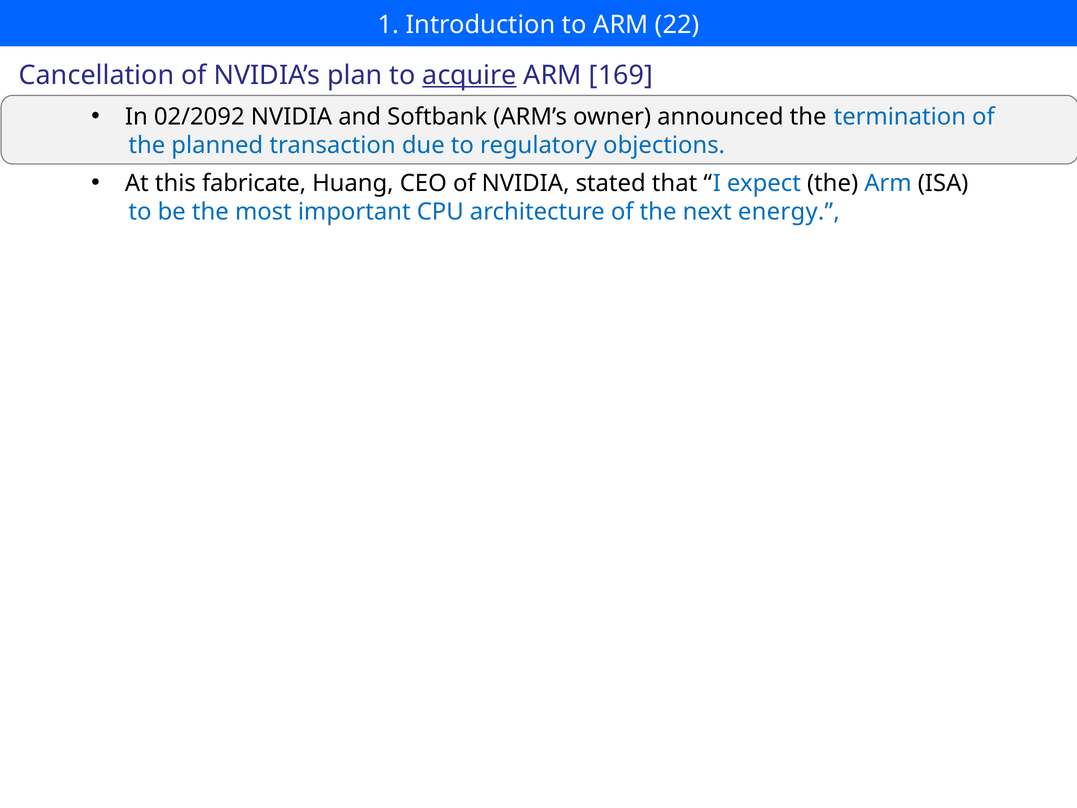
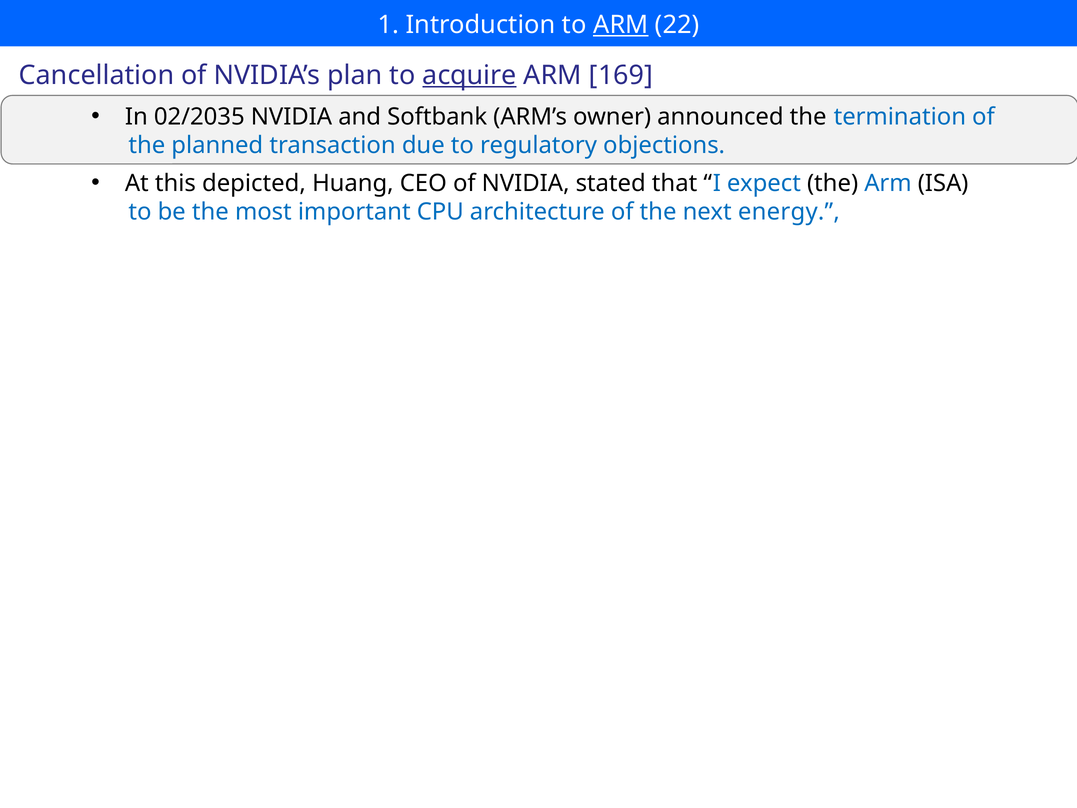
ARM underline: none -> present (621, 25)
02/2092: 02/2092 -> 02/2035 (199, 117)
fabricate: fabricate -> depicted (254, 183)
